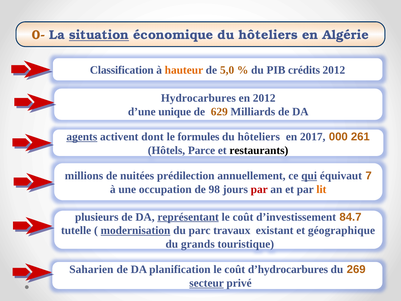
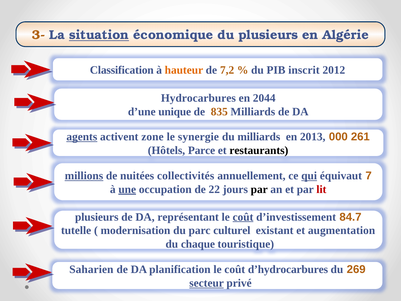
0-: 0- -> 3- (38, 35)
économique du hôteliers: hôteliers -> plusieurs (268, 35)
5,0: 5,0 -> 7,2 (227, 70)
crédits: crédits -> inscrit (304, 70)
en 2012: 2012 -> 2044 (264, 98)
629: 629 -> 835 (219, 112)
dont: dont -> zone (153, 137)
formules: formules -> synergie (198, 137)
hôteliers: hôteliers -> milliards (259, 137)
2017: 2017 -> 2013 (313, 137)
millions underline: none -> present (84, 176)
prédilection: prédilection -> collectivités (186, 176)
une underline: none -> present (127, 189)
98: 98 -> 22 (214, 189)
par colour: red -> black (259, 189)
lit colour: orange -> red (321, 189)
représentant underline: present -> none (188, 217)
coût underline: none -> present (243, 217)
modernisation underline: present -> none (135, 230)
travaux: travaux -> culturel (232, 230)
géographique: géographique -> augmentation (342, 230)
grands: grands -> chaque (198, 244)
